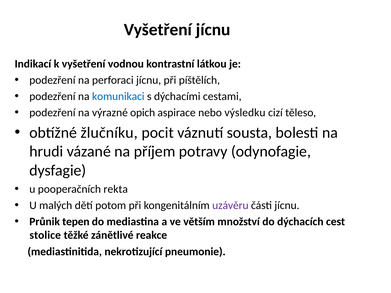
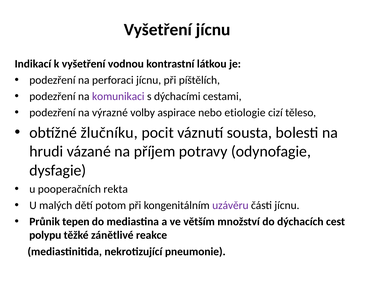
komunikaci colour: blue -> purple (118, 96)
opich: opich -> volby (143, 113)
výsledku: výsledku -> etiologie (245, 113)
stolice: stolice -> polypu (45, 235)
